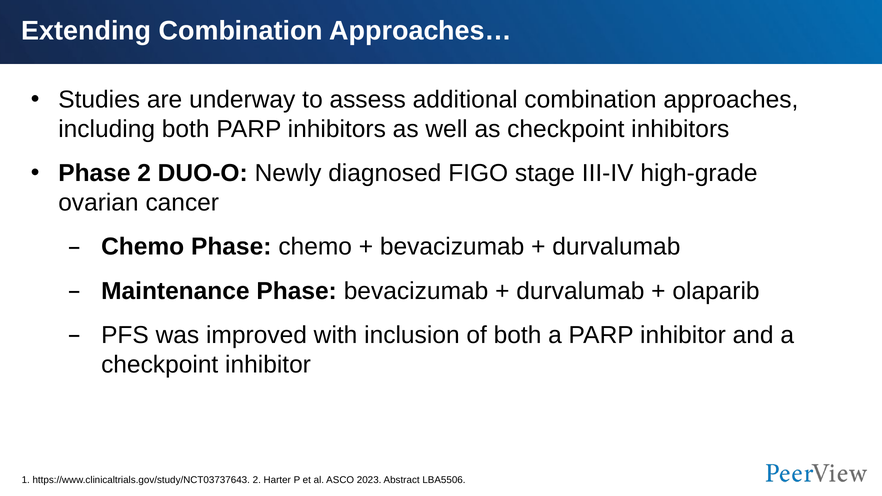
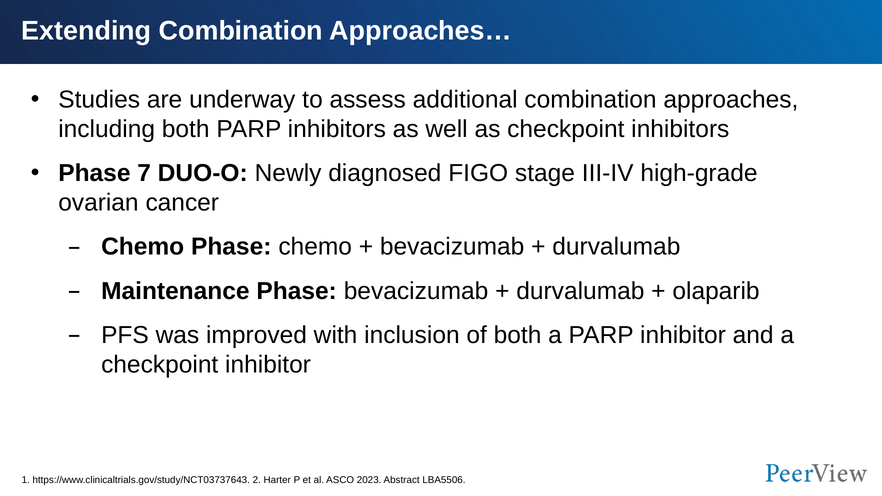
Phase 2: 2 -> 7 (144, 173)
